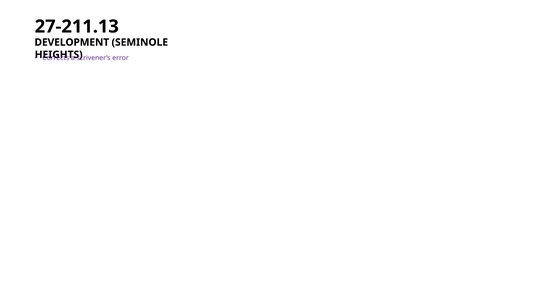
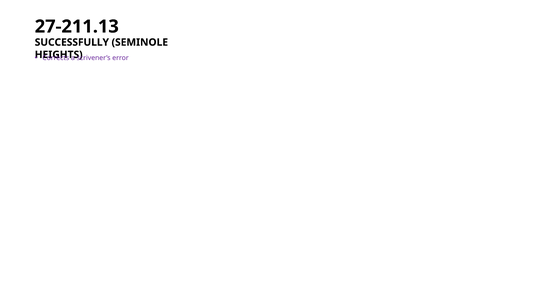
DEVELOPMENT: DEVELOPMENT -> SUCCESSFULLY (72, 42)
